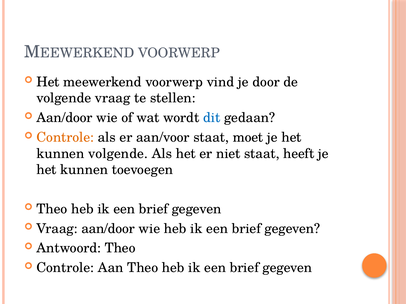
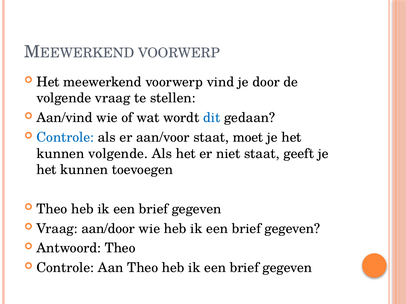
Aan/door: Aan/door -> Aan/vind (65, 118)
Controle colour: orange -> blue (65, 138)
heeft: heeft -> geeft (299, 154)
